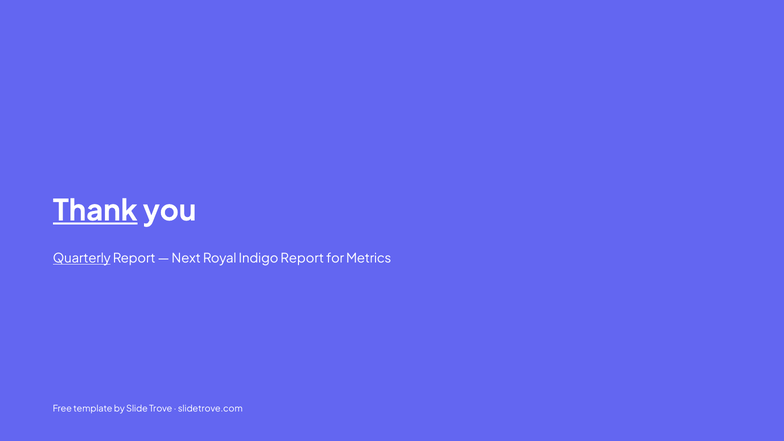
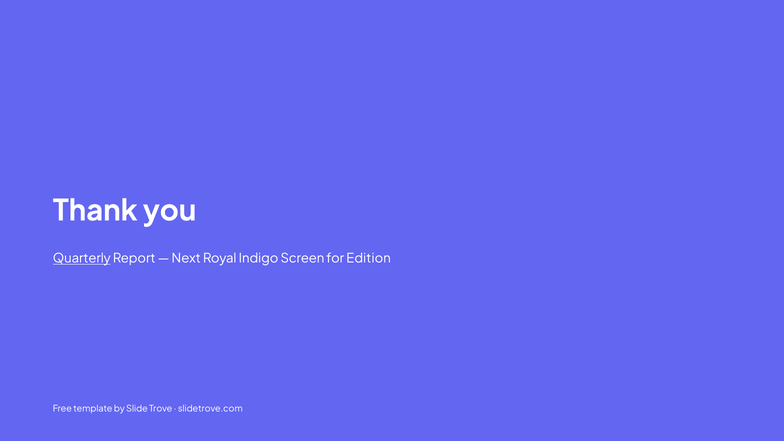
Thank underline: present -> none (95, 211)
Indigo Report: Report -> Screen (302, 259)
Metrics: Metrics -> Edition (369, 259)
